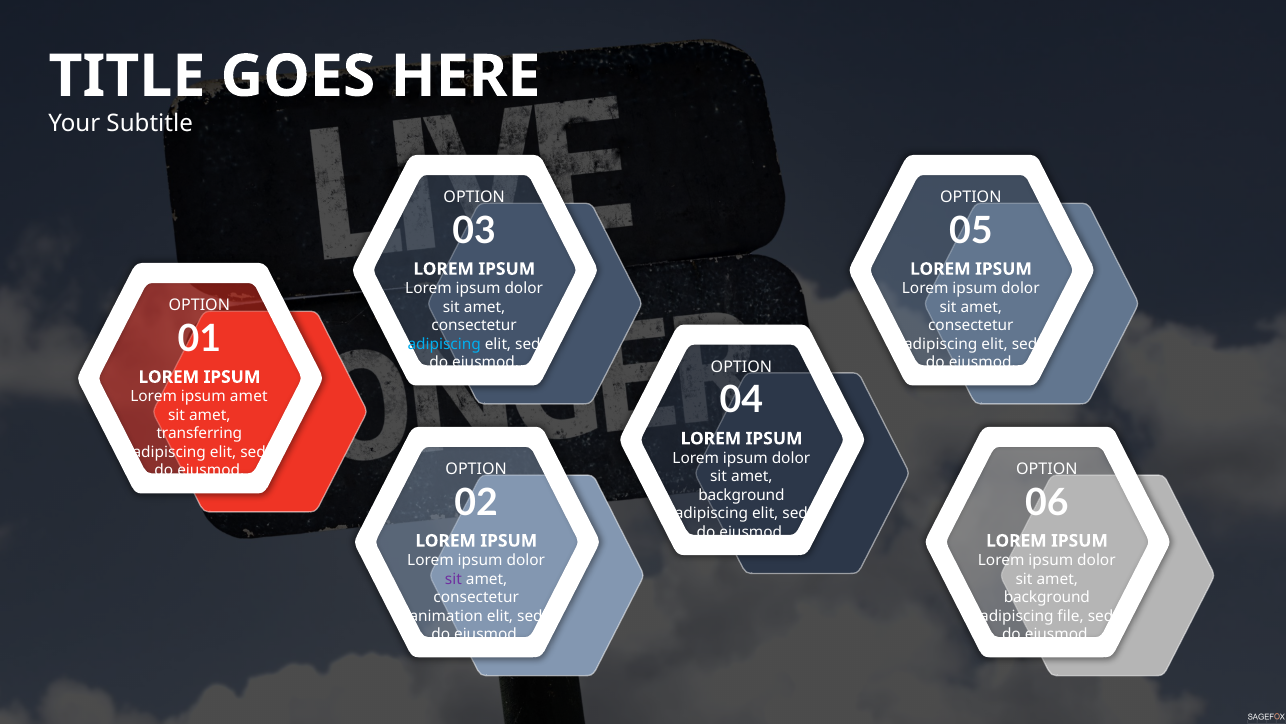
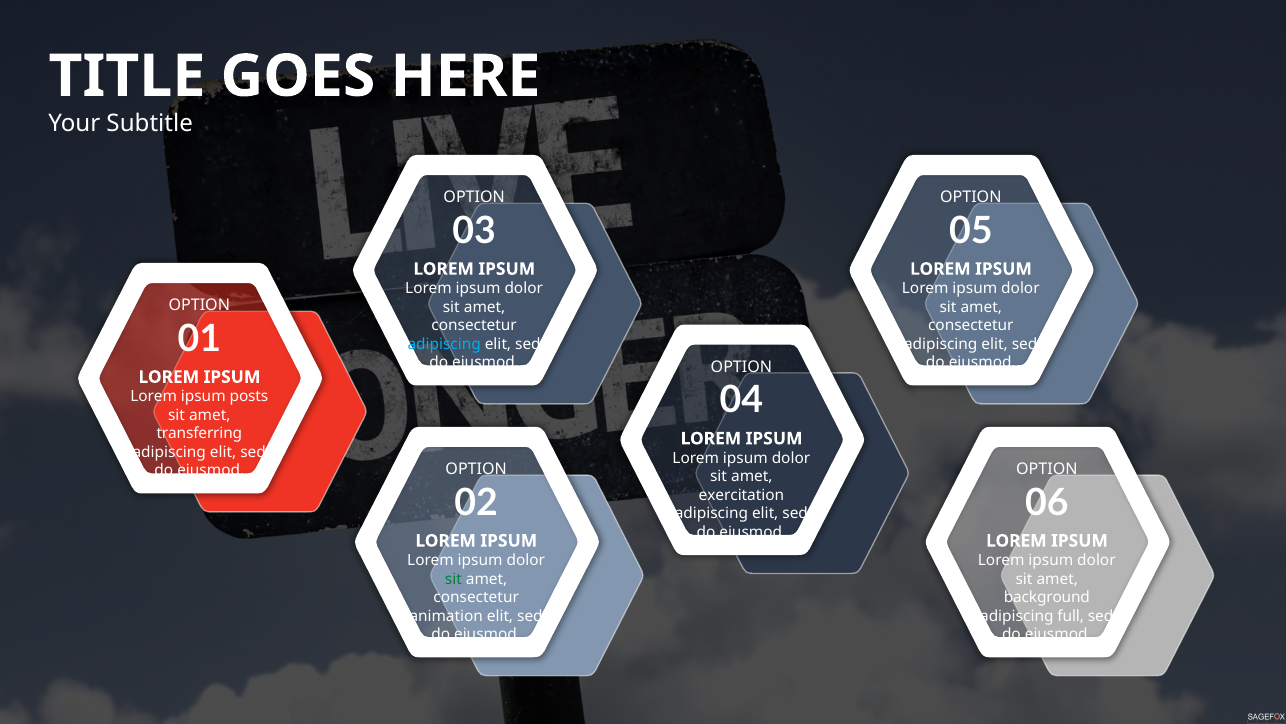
ipsum amet: amet -> posts (249, 396)
background: background -> exercitation (741, 495)
sit colour: purple -> green (453, 578)
file: file -> full (1071, 615)
